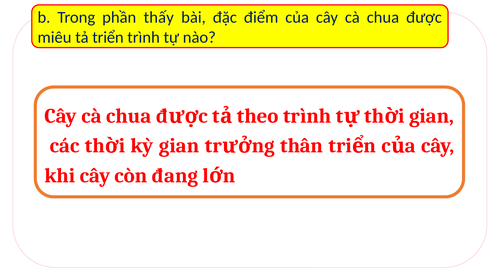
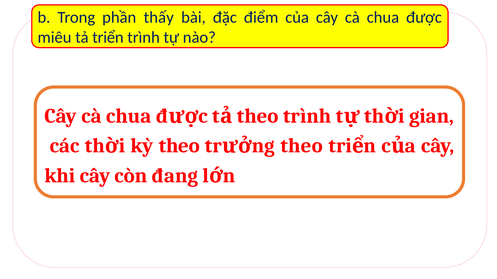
kỳ gian: gian -> theo (179, 146)
thân: thân -> theo (302, 146)
